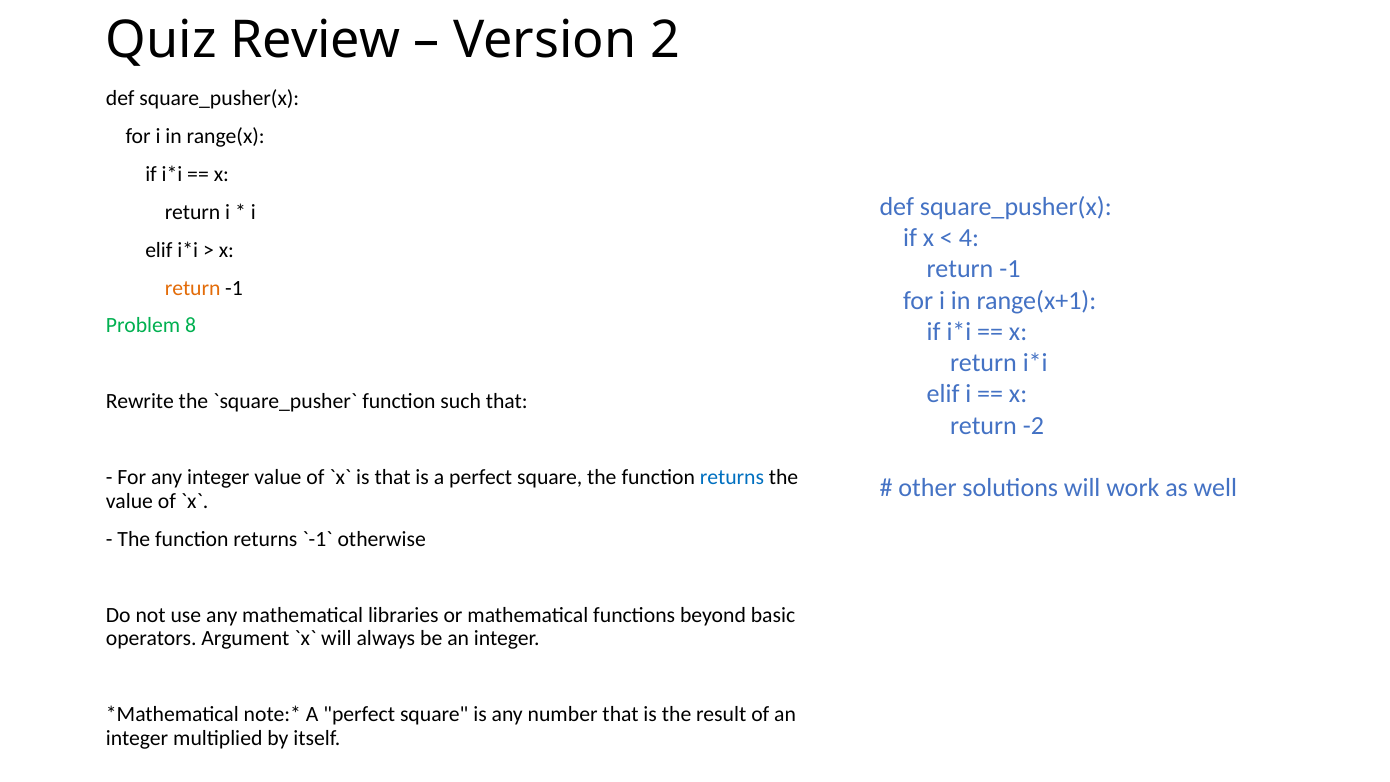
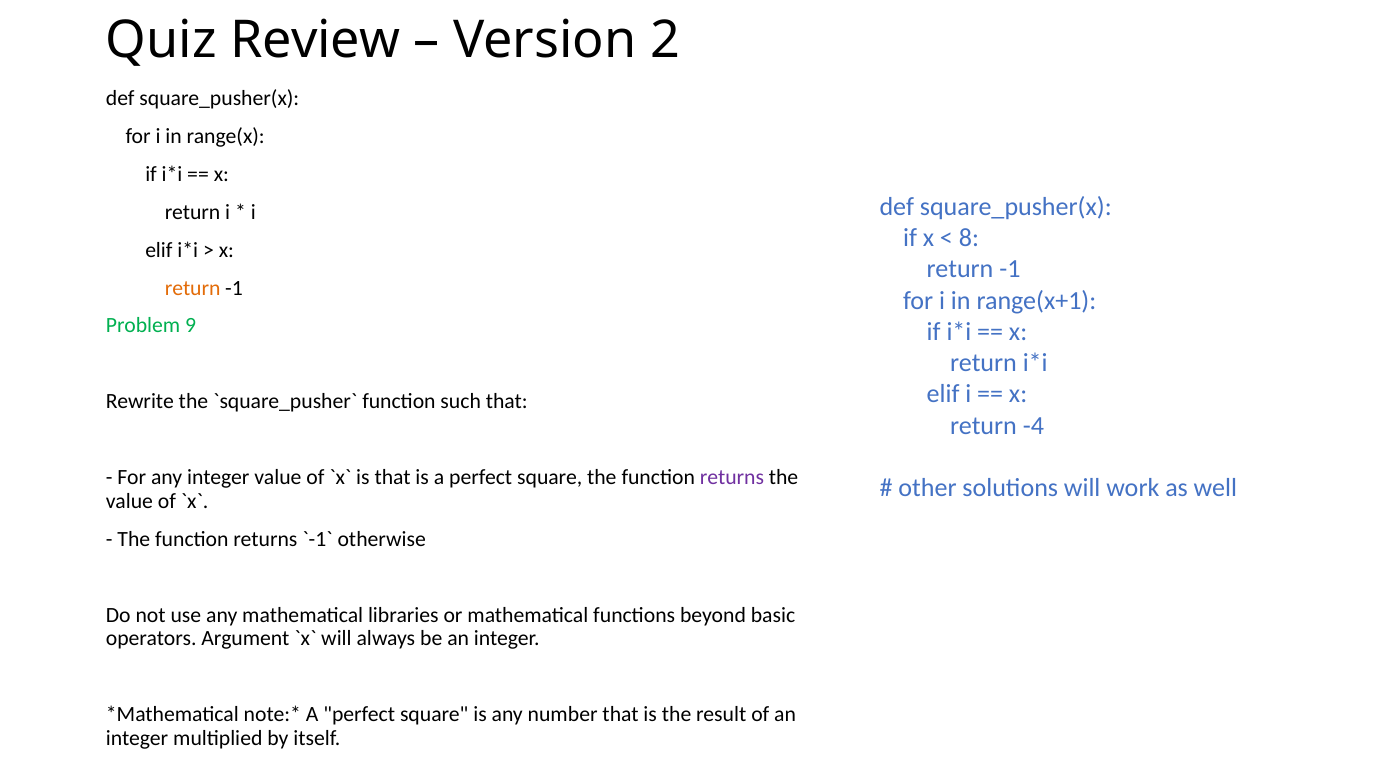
4: 4 -> 8 (969, 238)
8: 8 -> 9 (191, 326)
-2: -2 -> -4 (1033, 426)
returns colour: blue -> purple (732, 478)
